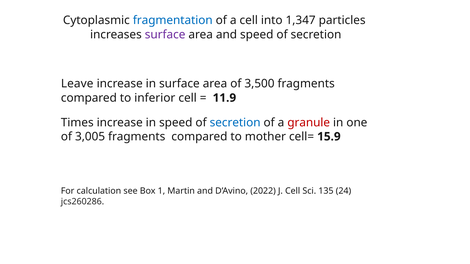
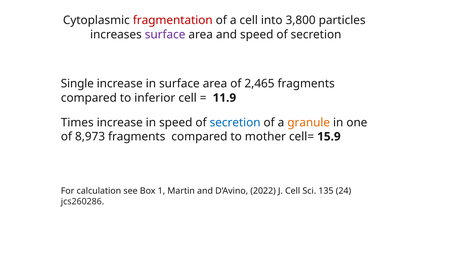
fragmentation colour: blue -> red (173, 20)
1,347: 1,347 -> 3,800 (301, 20)
Leave: Leave -> Single (77, 84)
3,500: 3,500 -> 2,465 (259, 84)
granule colour: red -> orange (309, 123)
3,005: 3,005 -> 8,973 (90, 137)
